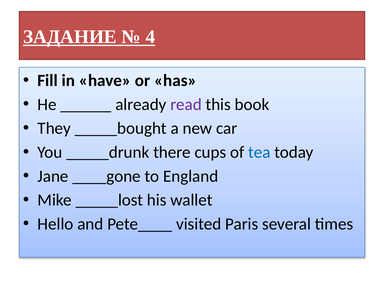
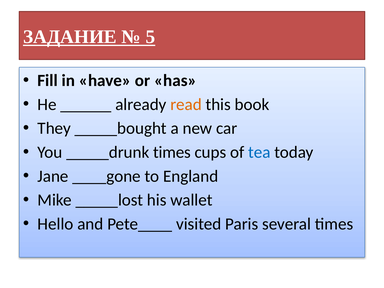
4: 4 -> 5 (150, 37)
read colour: purple -> orange (186, 104)
_____drunk there: there -> times (172, 152)
